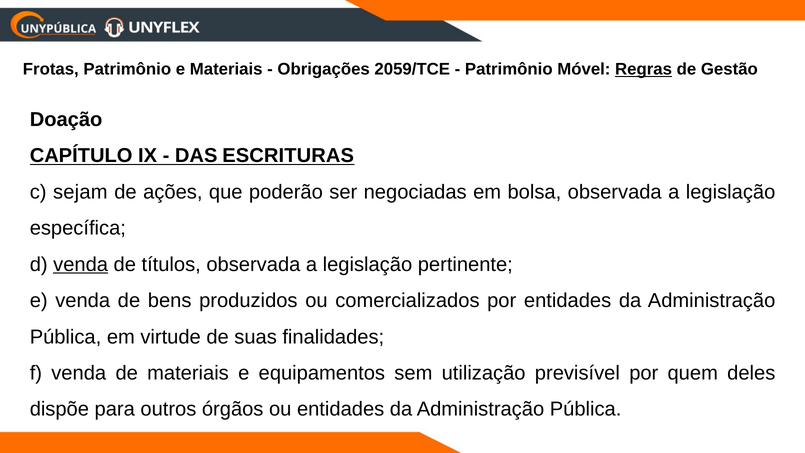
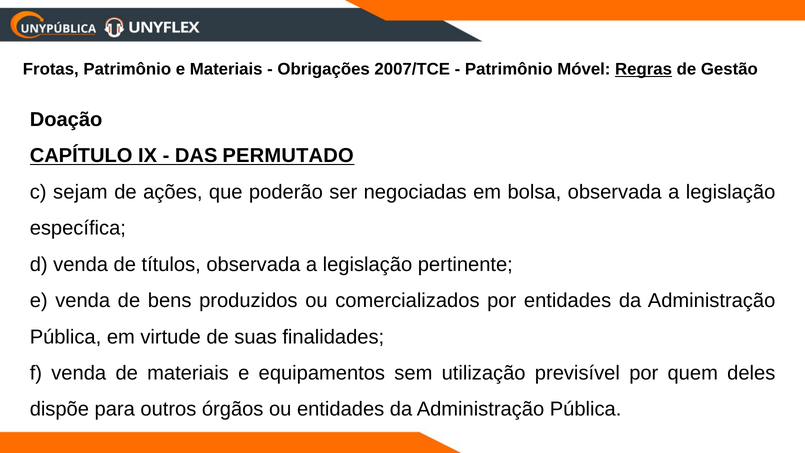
2059/TCE: 2059/TCE -> 2007/TCE (412, 69)
ESCRITURAS: ESCRITURAS -> PERMUTADO (288, 156)
venda underline: present -> none (81, 264)
